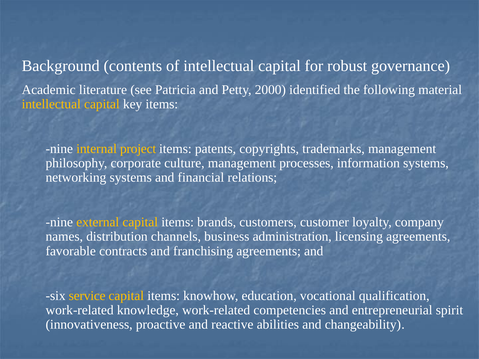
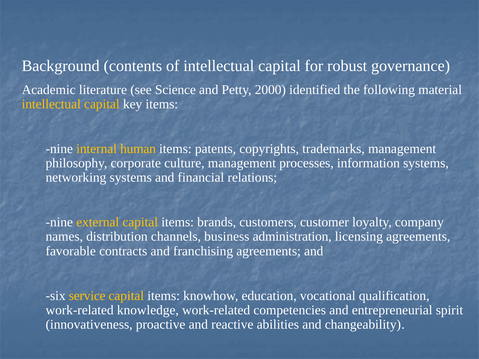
Patricia: Patricia -> Science (175, 90)
project: project -> human (138, 149)
